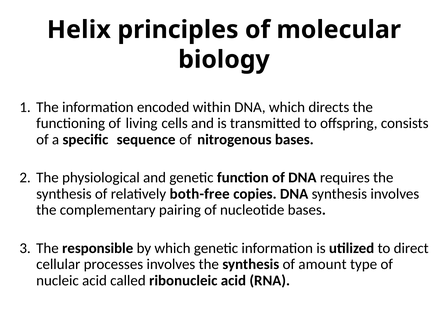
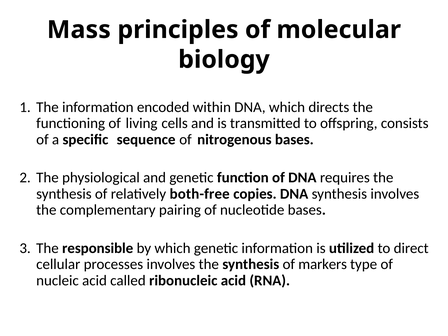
Helix: Helix -> Mass (79, 30)
amount: amount -> markers (323, 264)
